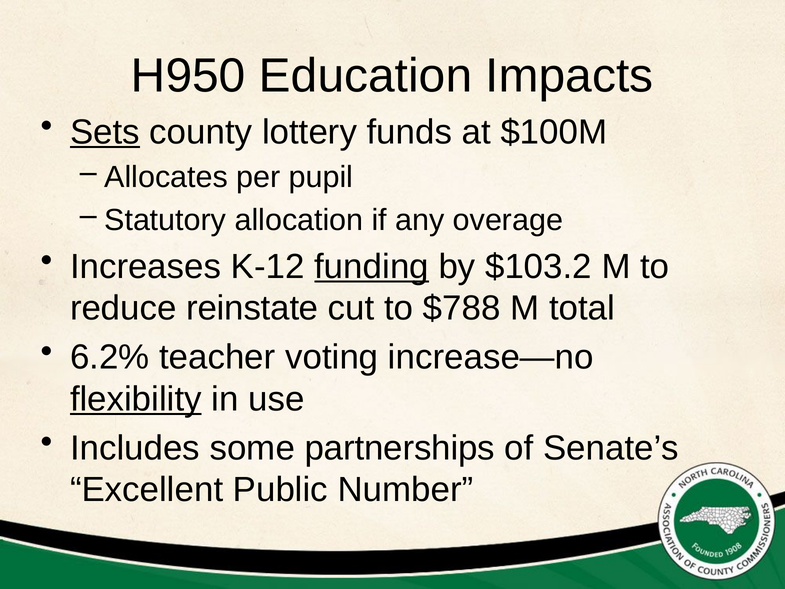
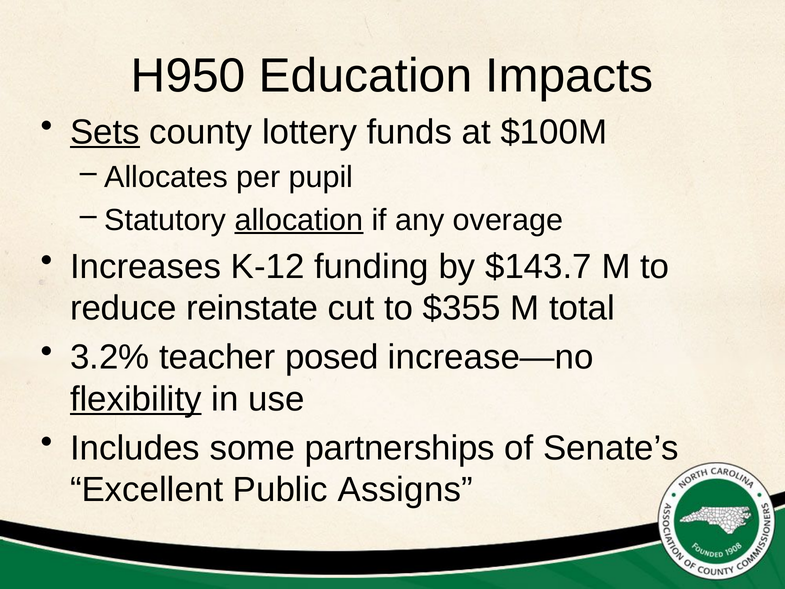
allocation underline: none -> present (299, 220)
funding underline: present -> none (372, 266)
$103.2: $103.2 -> $143.7 (538, 266)
$788: $788 -> $355 (462, 308)
6.2%: 6.2% -> 3.2% (110, 357)
voting: voting -> posed (332, 357)
Number: Number -> Assigns (405, 490)
